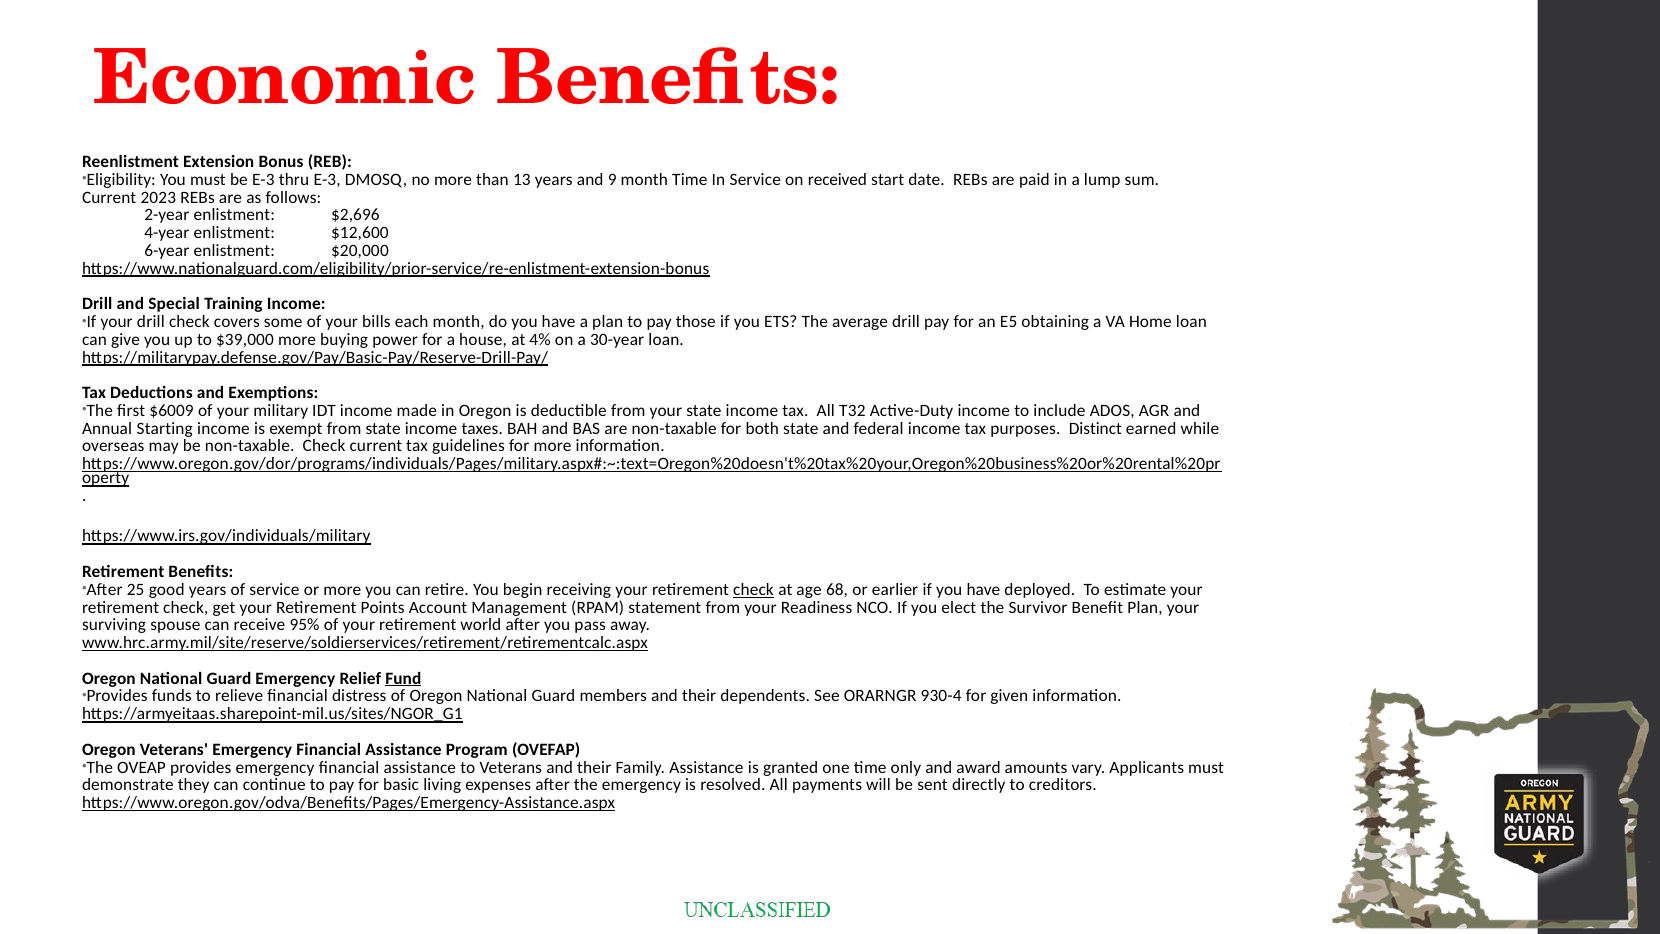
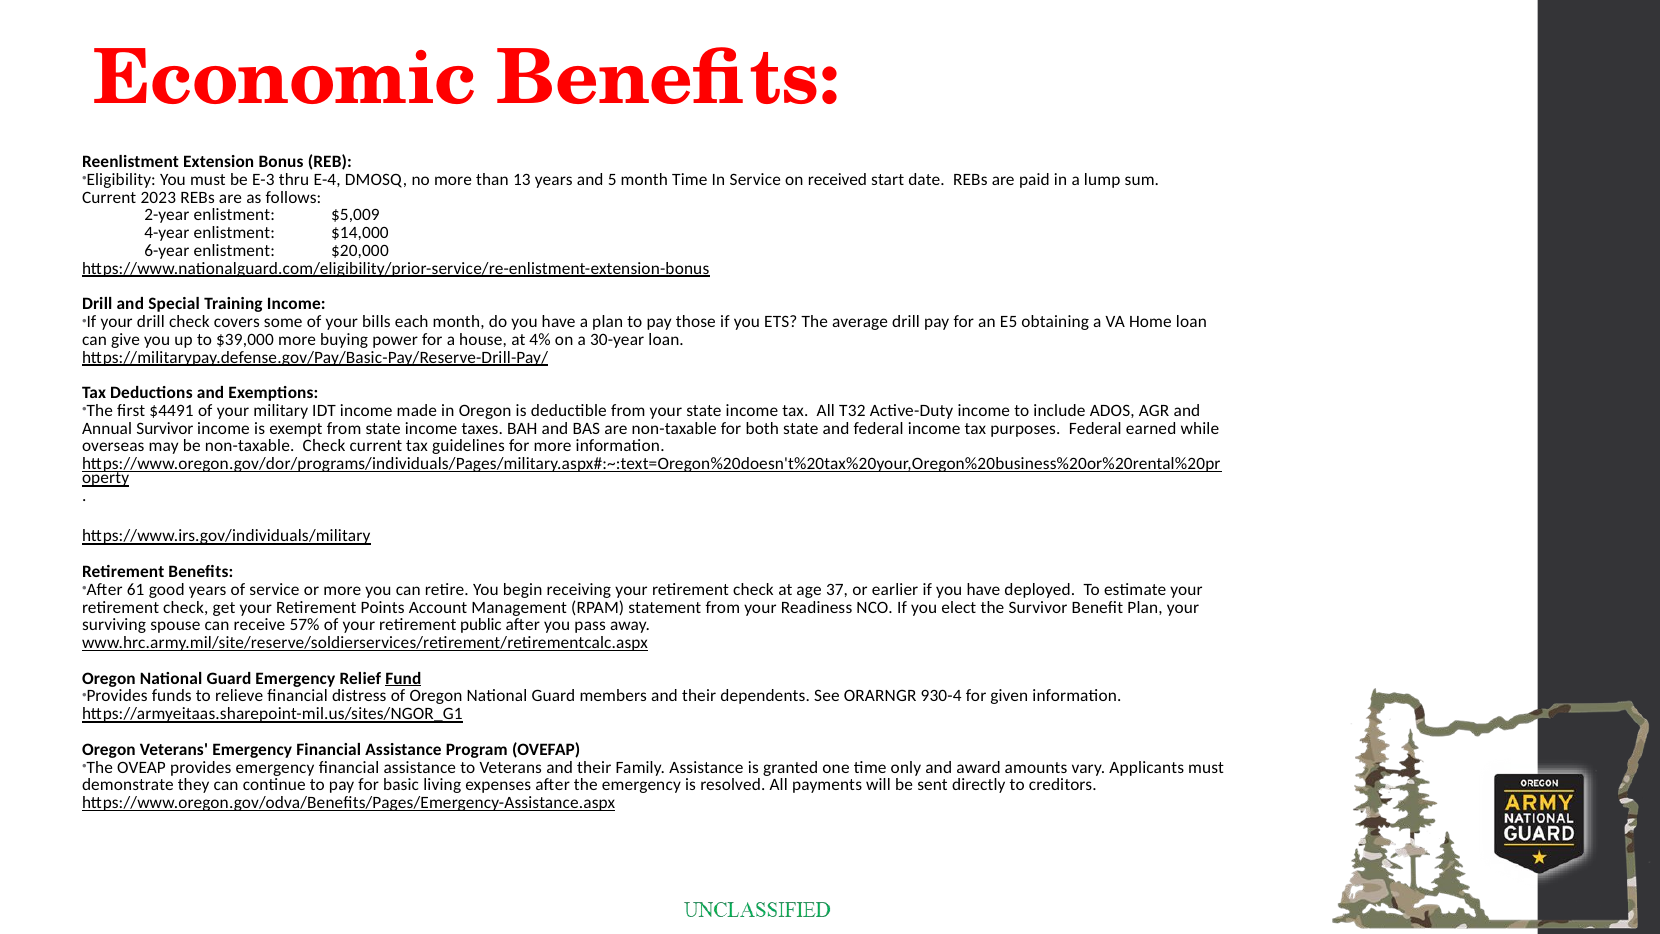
thru E-3: E-3 -> E-4 (327, 180)
9: 9 -> 5 (612, 180)
$2,696: $2,696 -> $5,009 (355, 215)
$12,600: $12,600 -> $14,000 (360, 233)
$6009: $6009 -> $4491 (172, 411)
Annual Starting: Starting -> Survivor (165, 428)
purposes Distinct: Distinct -> Federal (1095, 428)
25: 25 -> 61 (136, 589)
check underline: present -> none (753, 589)
68: 68 -> 37 (837, 589)
95%: 95% -> 57% (305, 625)
world: world -> public (481, 625)
